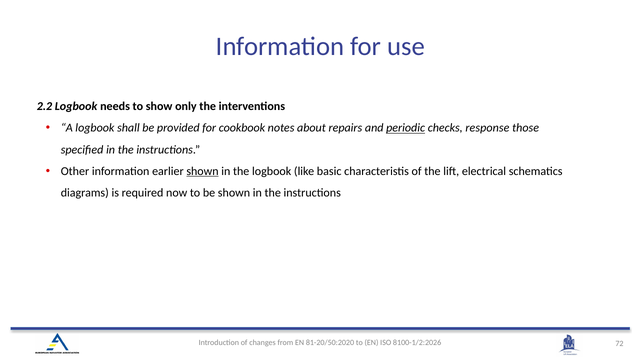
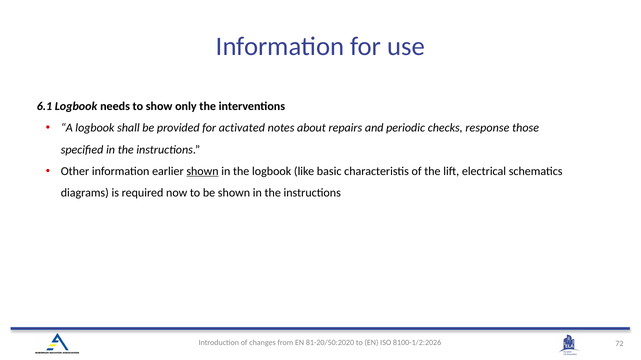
2.2: 2.2 -> 6.1 (44, 107)
cookbook: cookbook -> activated (242, 128)
periodic underline: present -> none (406, 128)
